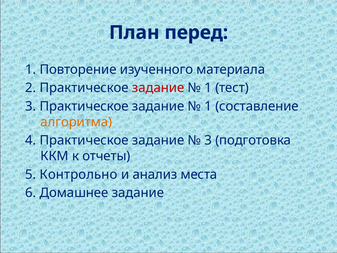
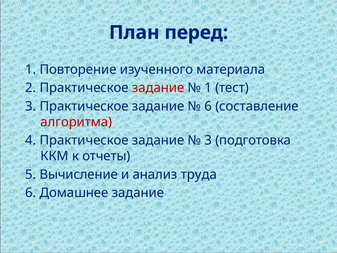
1: 1 -> 6 (208, 106)
алгоритма colour: orange -> red (76, 122)
Контрольно: Контрольно -> Вычисление (79, 174)
места: места -> труда (199, 174)
